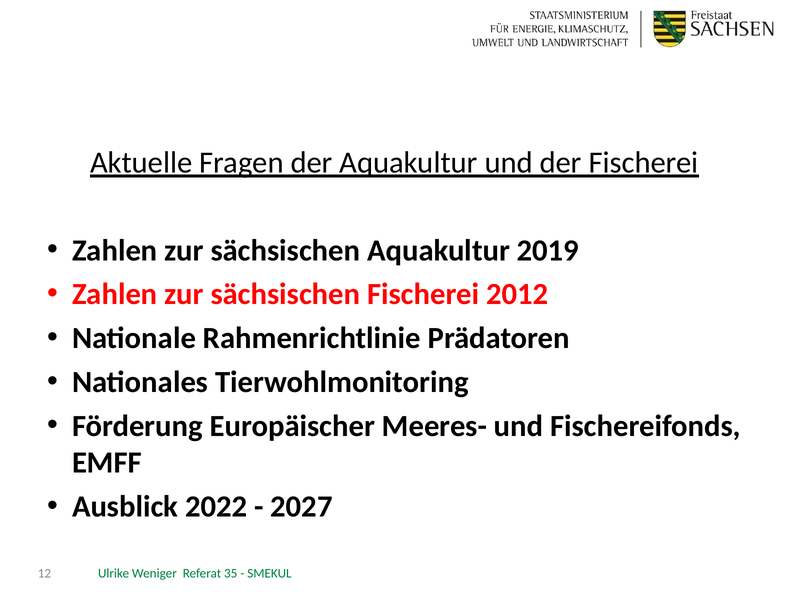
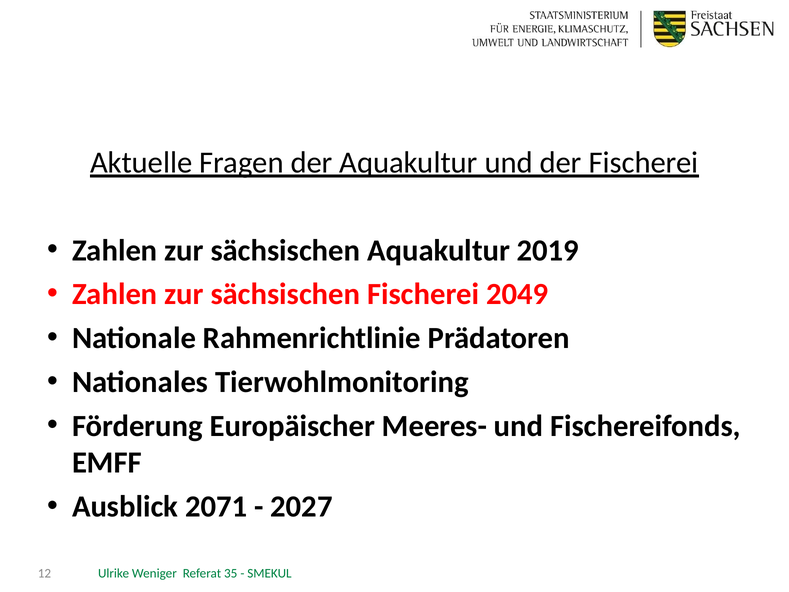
2012: 2012 -> 2049 (517, 294)
2022: 2022 -> 2071 (216, 506)
